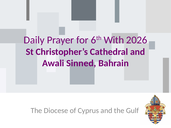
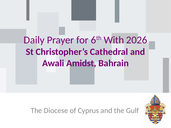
Sinned: Sinned -> Amidst (81, 63)
